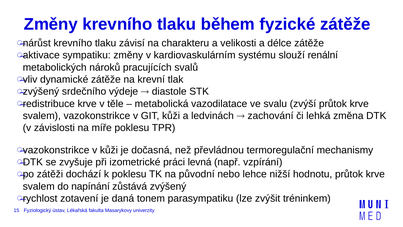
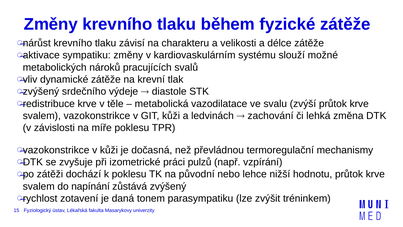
renální: renální -> možné (323, 55)
levná: levná -> pulzů (200, 162)
